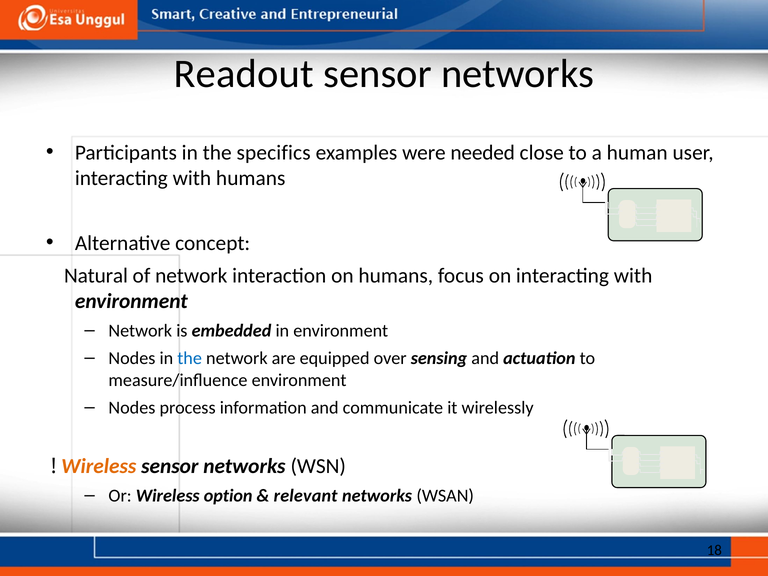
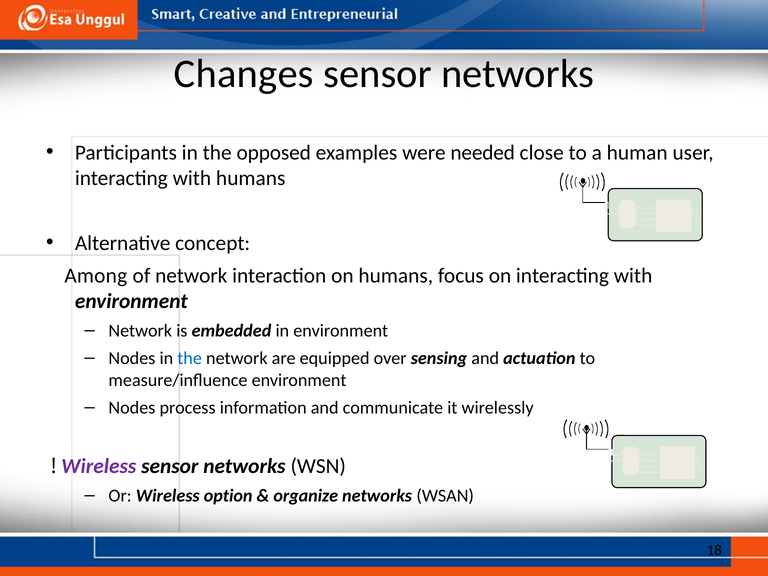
Readout: Readout -> Changes (244, 74)
specifics: specifics -> opposed (274, 153)
Natural: Natural -> Among (96, 275)
Wireless colour: orange -> purple (99, 466)
relevant: relevant -> organize (306, 496)
